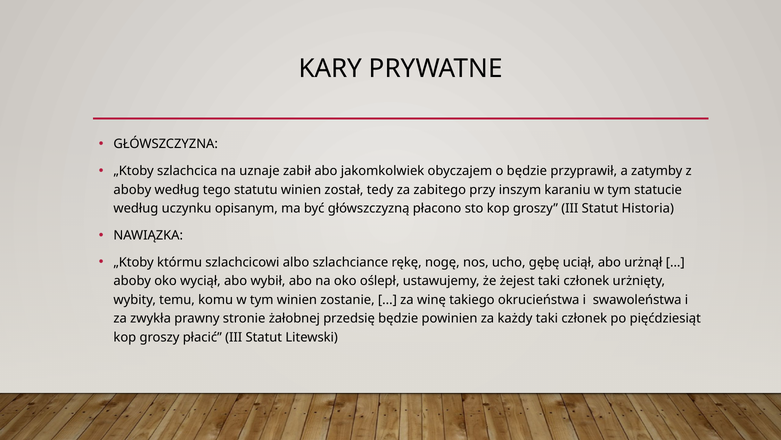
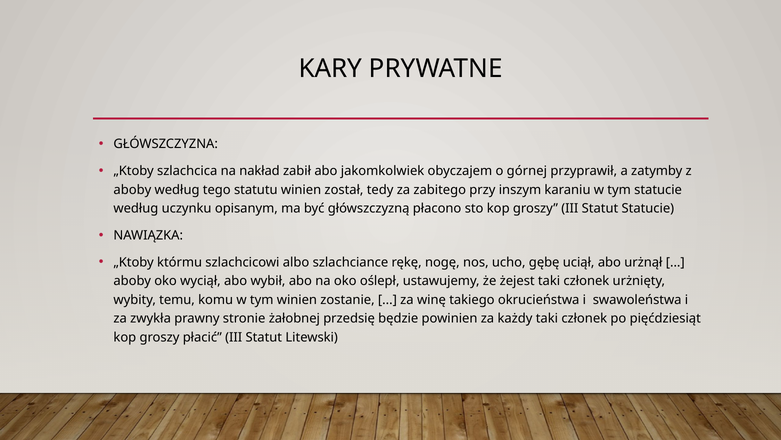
uznaje: uznaje -> nakład (260, 171)
o będzie: będzie -> górnej (527, 171)
Statut Historia: Historia -> Statucie (648, 208)
